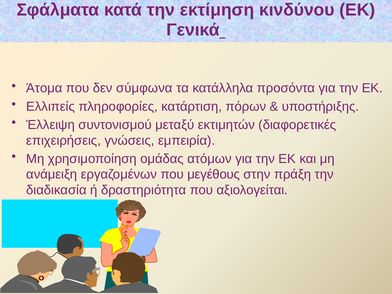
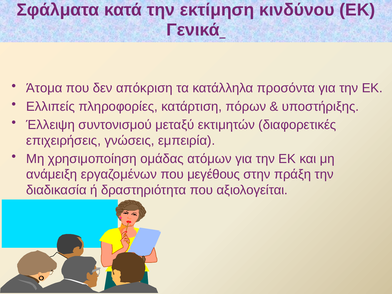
σύμφωνα: σύμφωνα -> απόκριση (144, 88)
